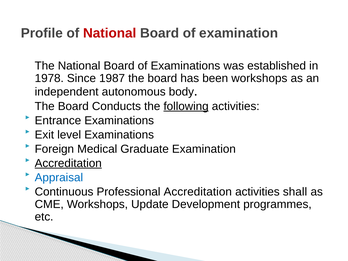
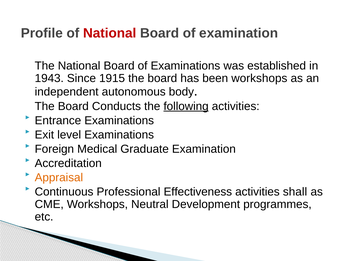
1978: 1978 -> 1943 (49, 78)
1987: 1987 -> 1915 (112, 78)
Accreditation underline: present -> none (68, 163)
Appraisal colour: blue -> orange (59, 177)
Professional Accreditation: Accreditation -> Effectiveness (198, 192)
Update: Update -> Neutral (150, 204)
